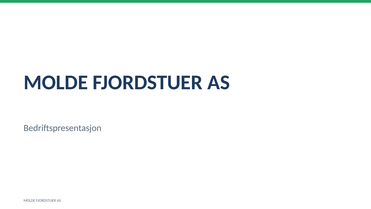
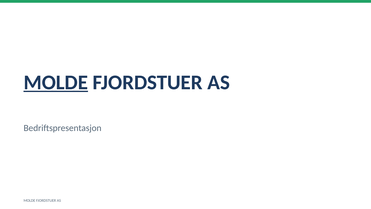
MOLDE underline: none -> present (56, 82)
